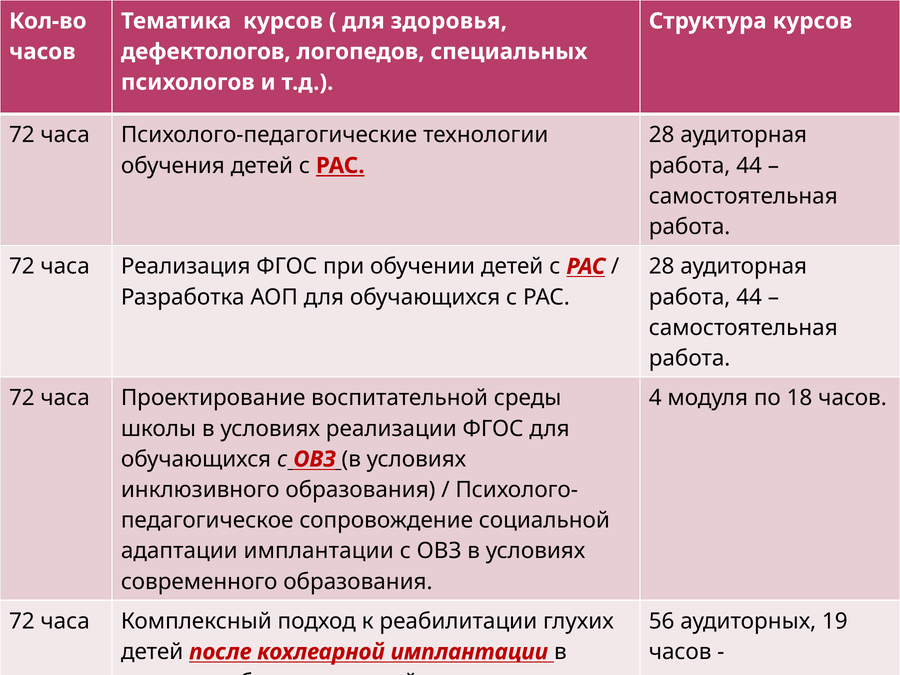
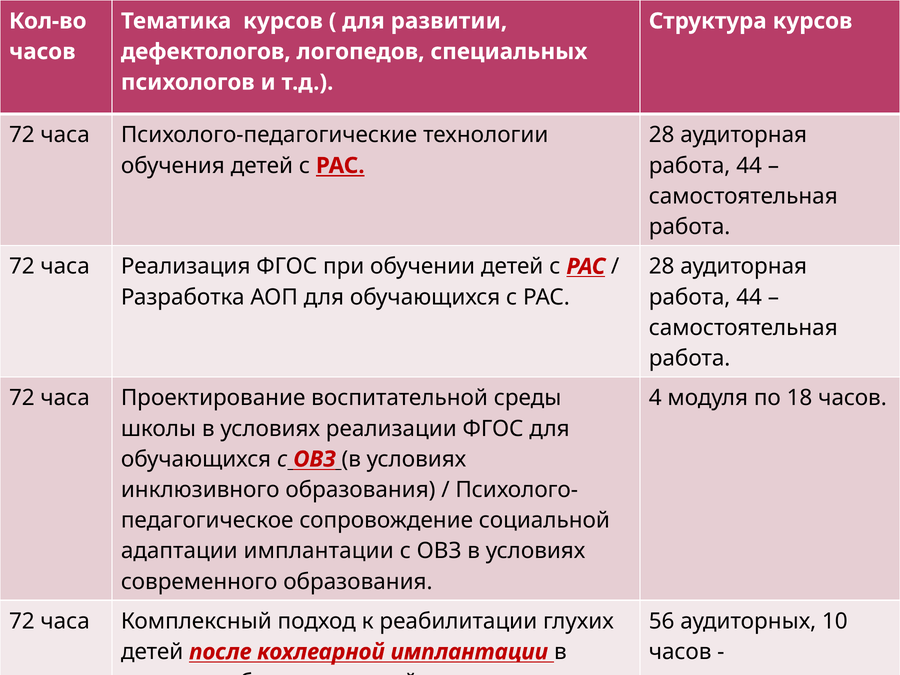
здоровья: здоровья -> развитии (449, 21)
19: 19 -> 10 (835, 621)
